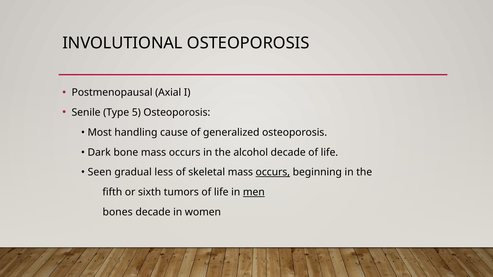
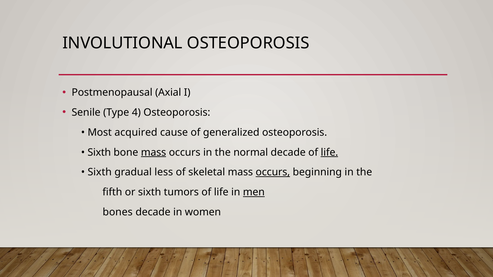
5: 5 -> 4 (136, 113)
handling: handling -> acquired (136, 133)
Dark: Dark -> Sixth (99, 152)
mass underline: none -> present (154, 152)
alcohol: alcohol -> normal (251, 152)
life underline: none -> present (329, 152)
Seen: Seen -> Sixth (100, 172)
